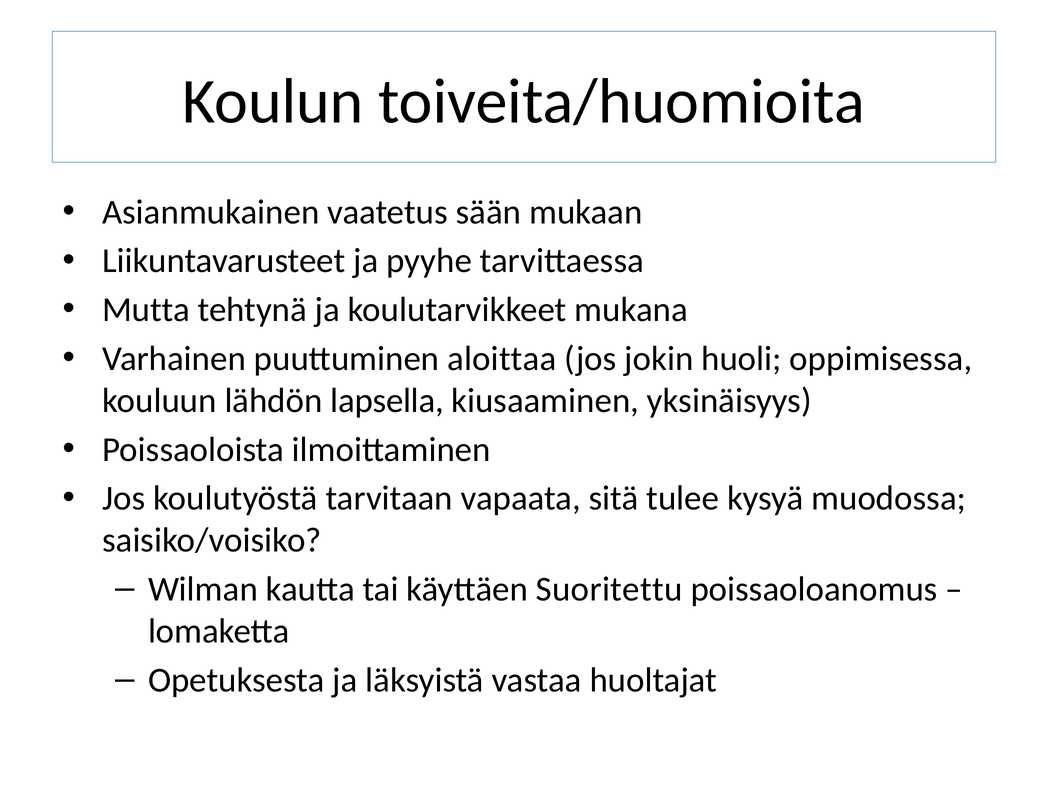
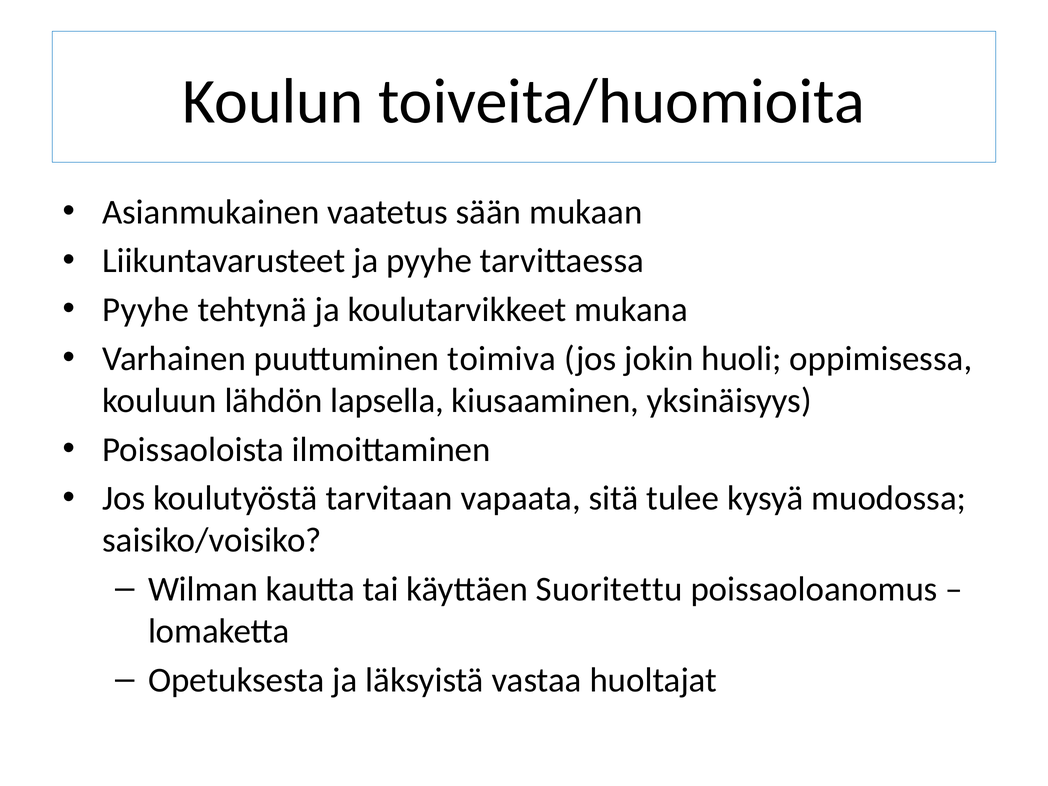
Mutta: Mutta -> Pyyhe (146, 310)
aloittaa: aloittaa -> toimiva (502, 359)
